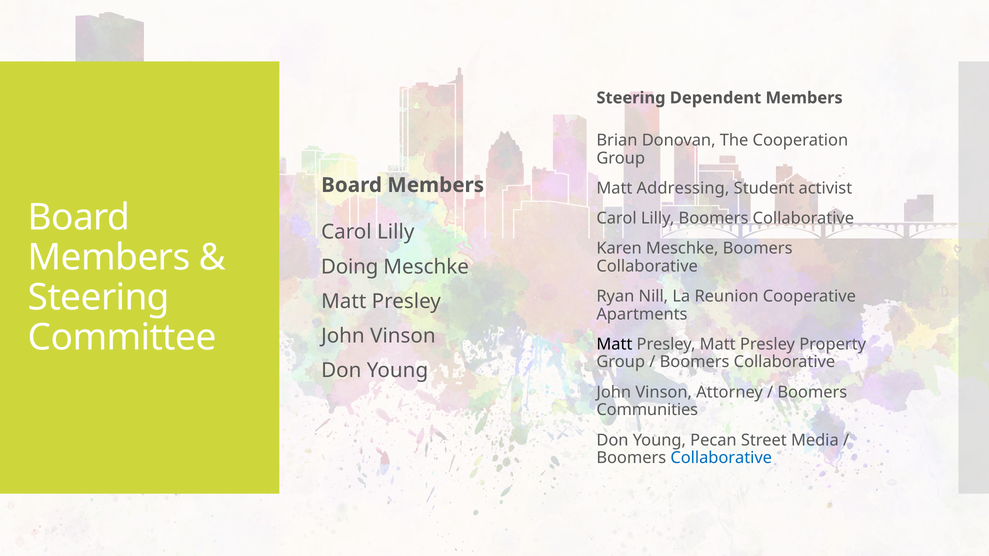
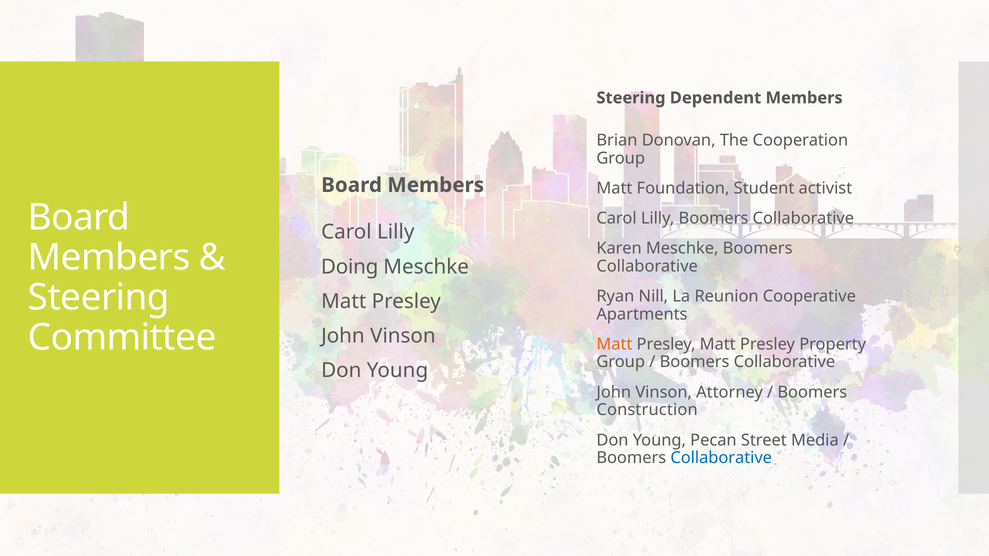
Addressing: Addressing -> Foundation (683, 188)
Matt colour: black -> orange (614, 344)
Communities: Communities -> Construction (647, 410)
